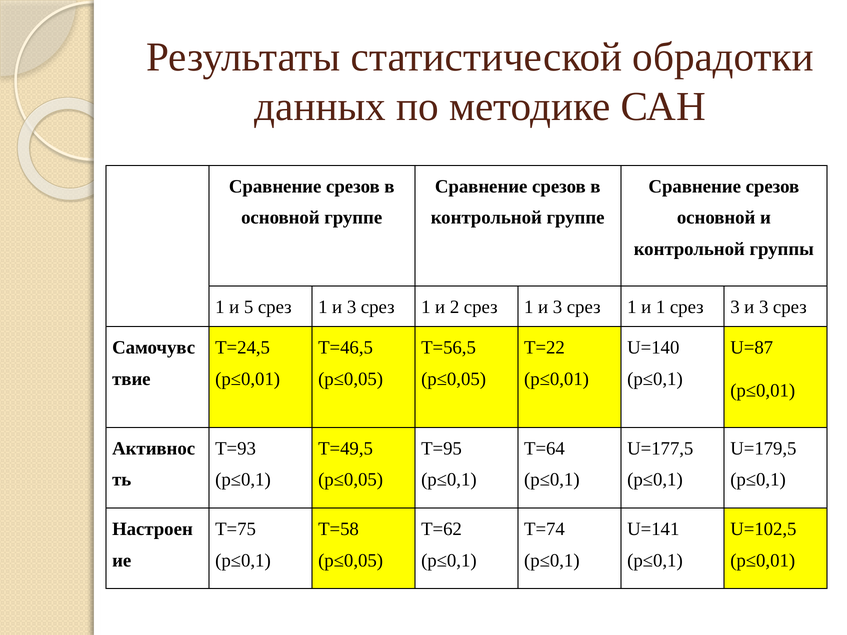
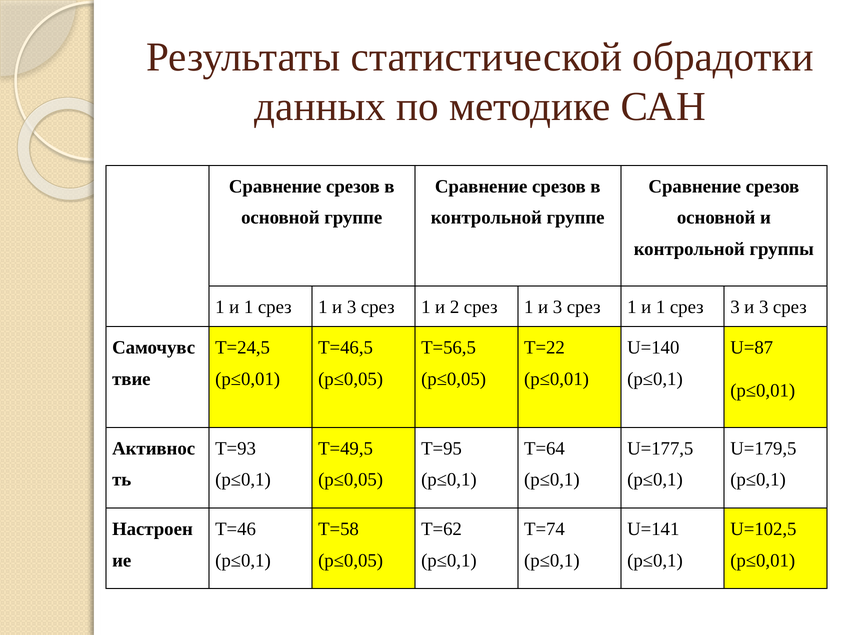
5: 5 -> 1 (249, 307)
Т=75: Т=75 -> Т=46 (236, 529)
